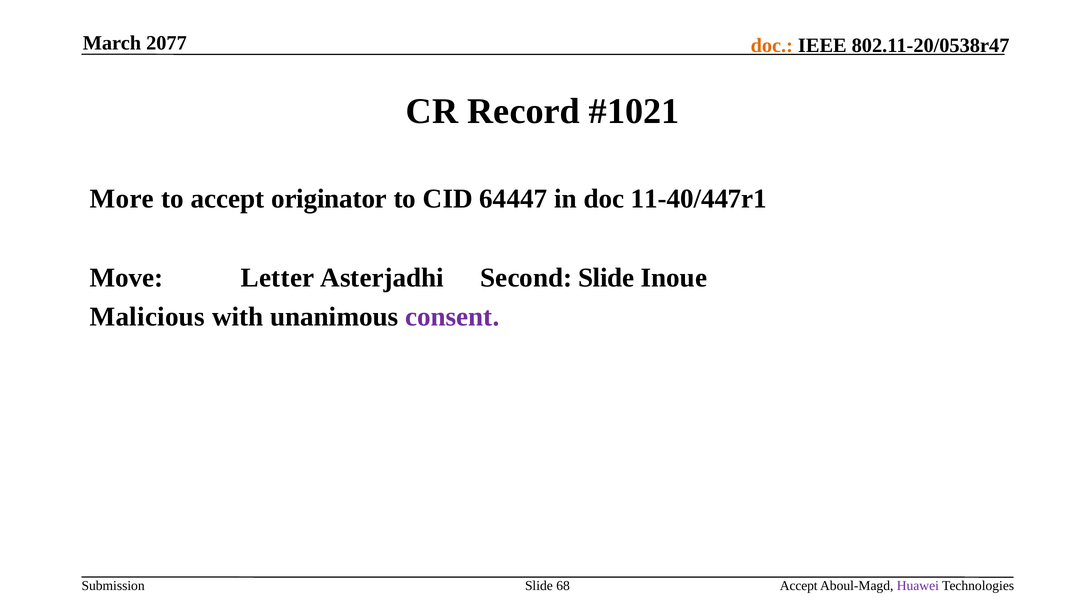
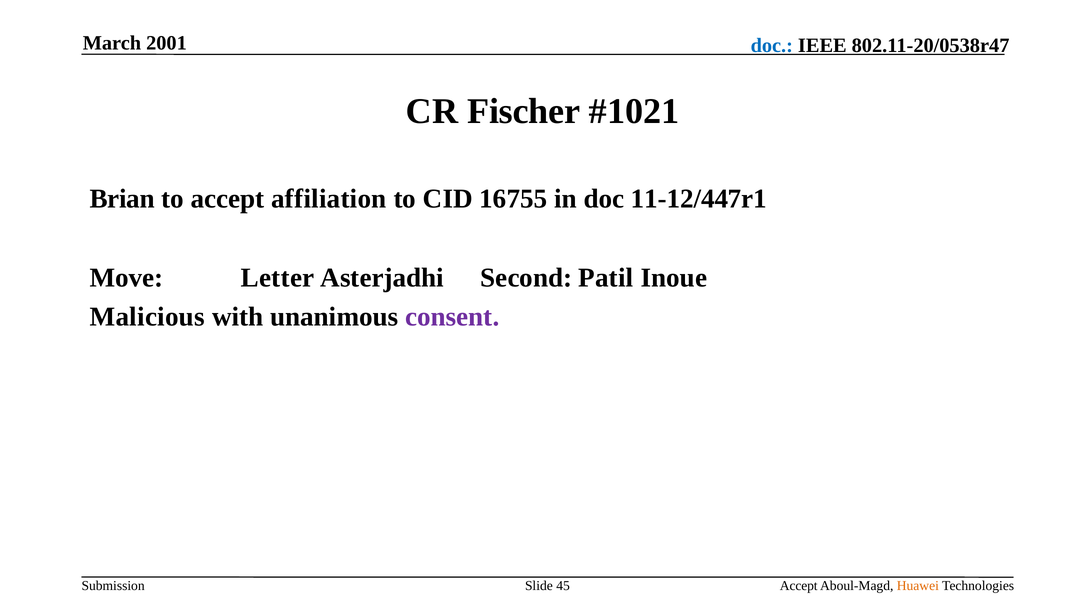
2077: 2077 -> 2001 (166, 43)
doc colour: orange -> blue (772, 45)
Record: Record -> Fischer (524, 111)
More: More -> Brian (122, 199)
originator: originator -> affiliation (329, 199)
64447: 64447 -> 16755 (513, 199)
11-40/447r1: 11-40/447r1 -> 11-12/447r1 (699, 199)
Second Slide: Slide -> Patil (606, 278)
68: 68 -> 45 (563, 586)
Huawei colour: purple -> orange (918, 586)
